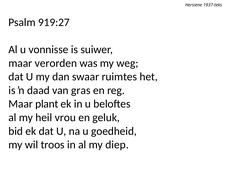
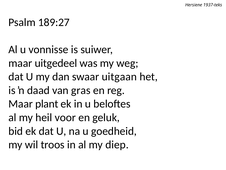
919:27: 919:27 -> 189:27 (54, 22)
verorden: verorden -> uitgedeel (56, 63)
ruimtes: ruimtes -> uitgaan (119, 76)
vrou: vrou -> voor (65, 117)
